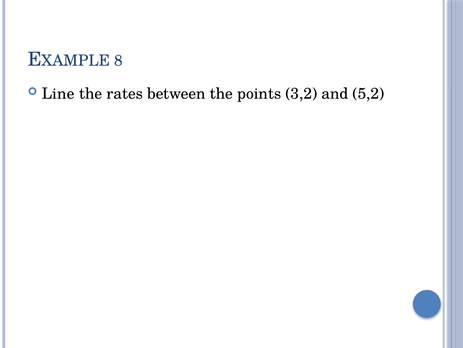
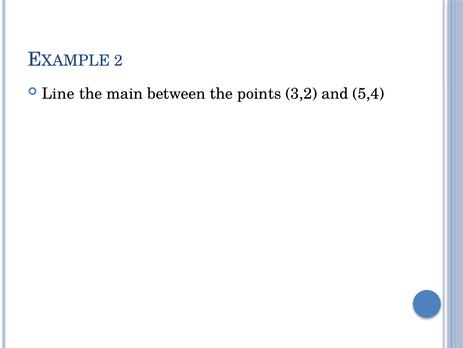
8: 8 -> 2 (118, 61)
rates: rates -> main (125, 94)
5,2: 5,2 -> 5,4 (368, 94)
